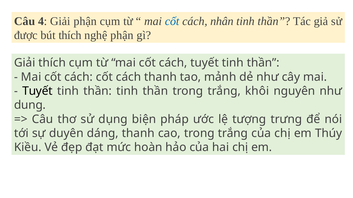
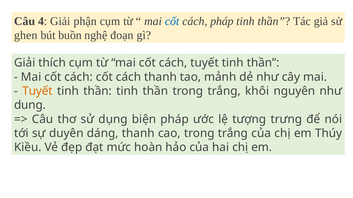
cách nhân: nhân -> pháp (222, 21)
được: được -> ghen (26, 35)
bút thích: thích -> buồn (70, 35)
nghệ phận: phận -> đoạn (122, 35)
Tuyết colour: black -> orange (38, 91)
